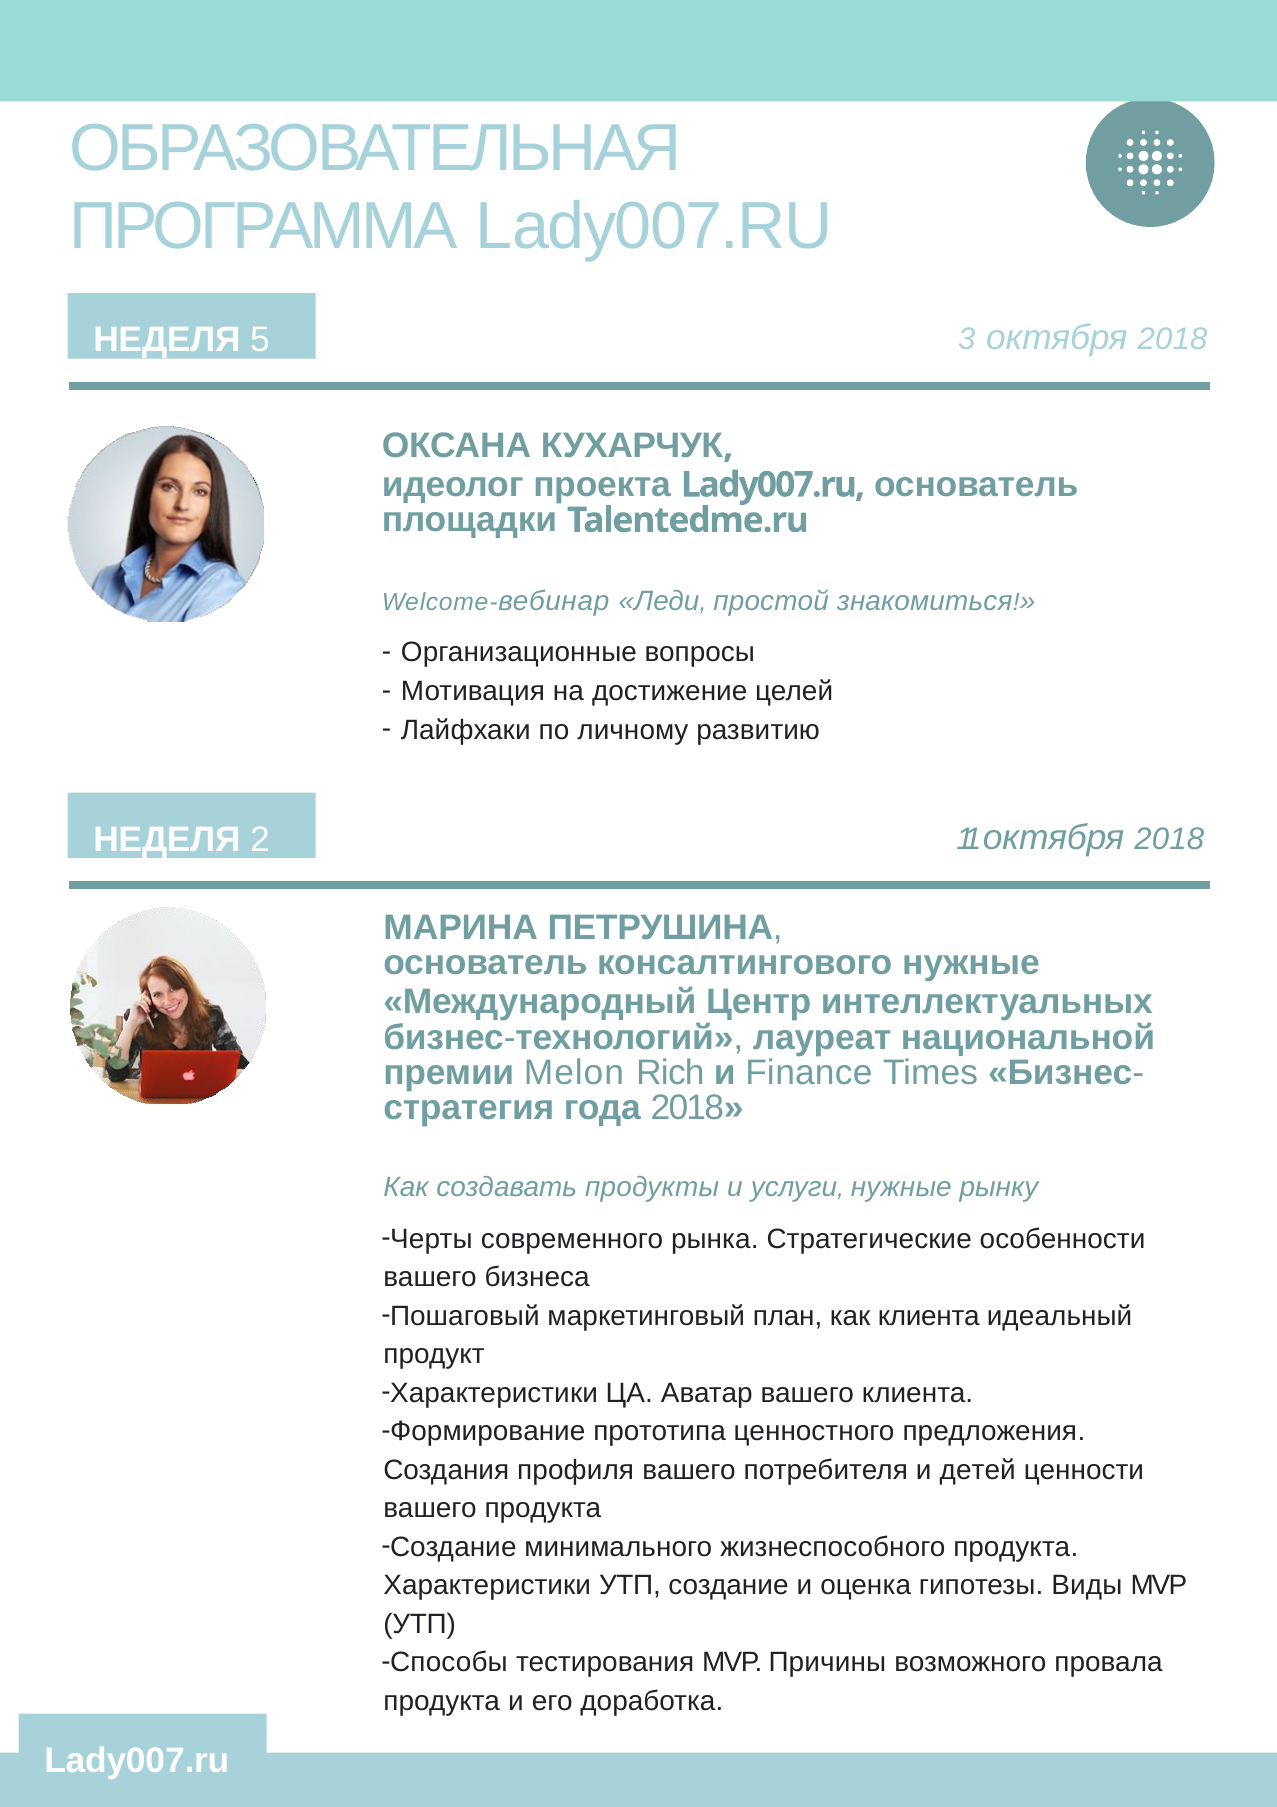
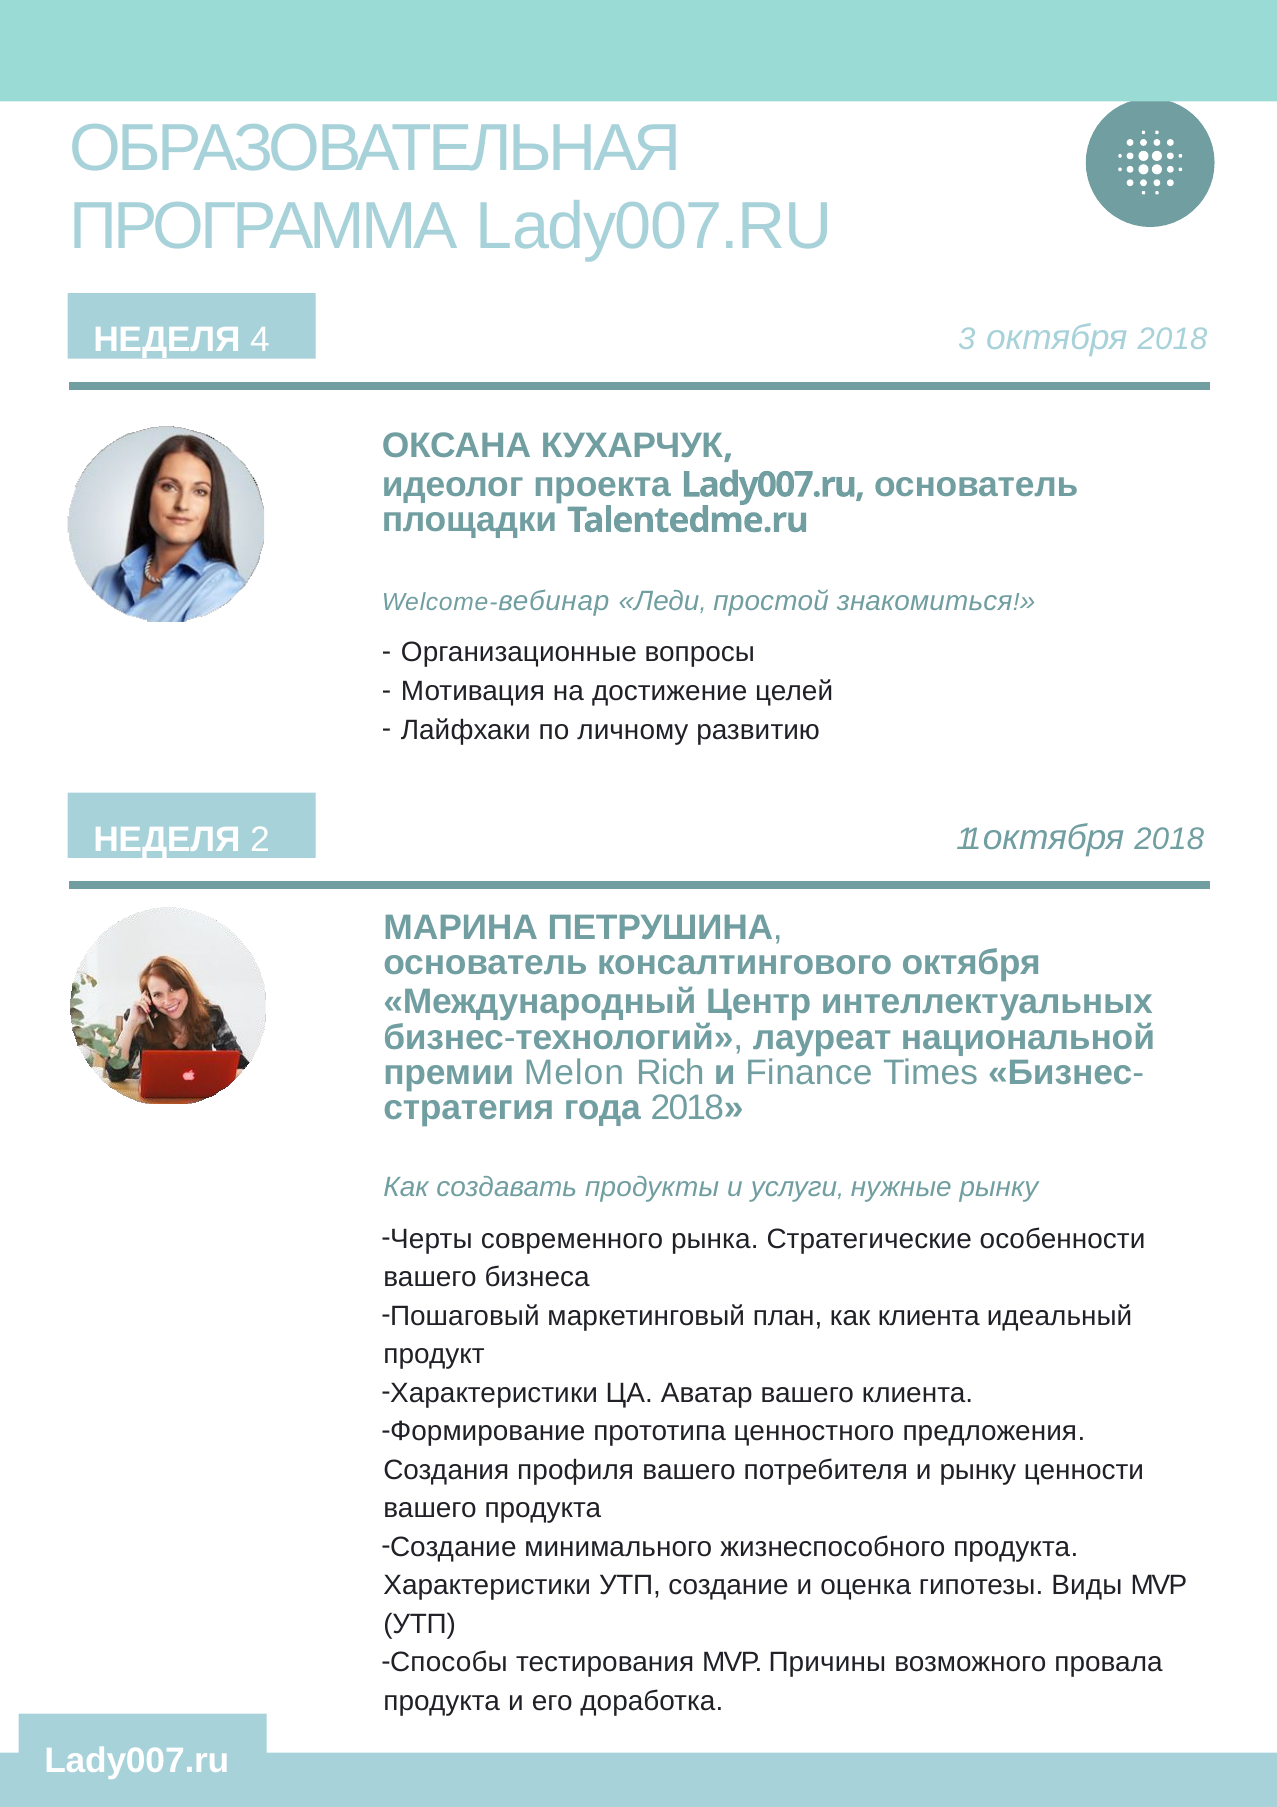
5: 5 -> 4 (260, 340)
консалтингового нужные: нужные -> октября (971, 963)
и детей: детей -> рынку (978, 1470)
